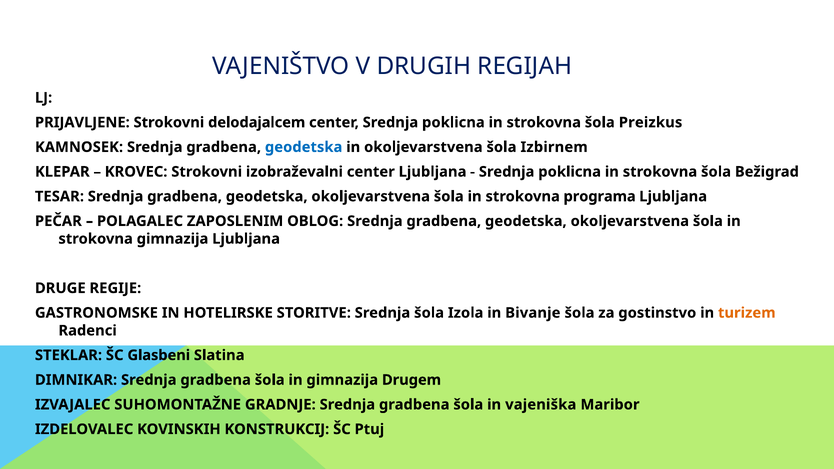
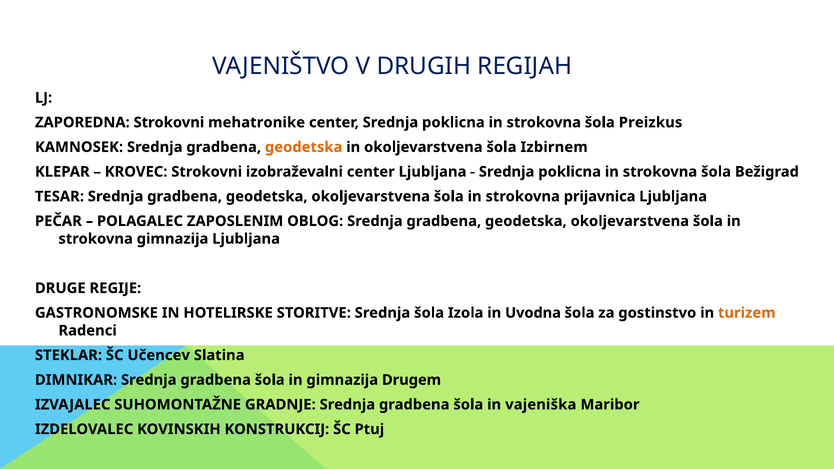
PRIJAVLJENE: PRIJAVLJENE -> ZAPOREDNA (82, 122)
delodajalcem: delodajalcem -> mehatronike (257, 122)
geodetska colour: blue -> orange (304, 147)
programa: programa -> prijavnica (600, 196)
Bivanje: Bivanje -> Uvodna (533, 313)
Glasbeni: Glasbeni -> Učencev (159, 355)
